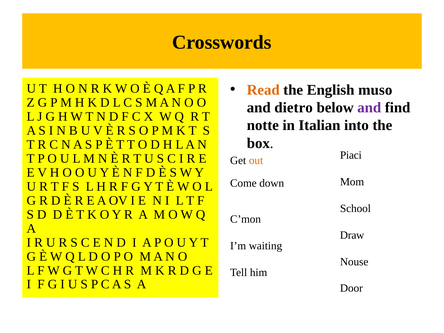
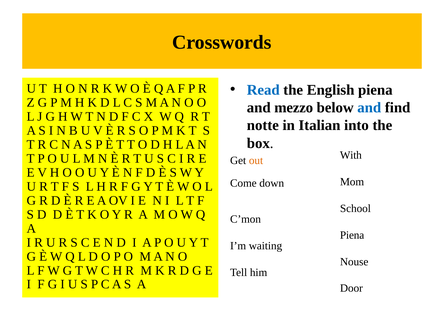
Read colour: orange -> blue (263, 90)
English muso: muso -> piena (375, 90)
dietro: dietro -> mezzo (294, 108)
and colour: purple -> blue (369, 108)
Piaci: Piaci -> With (351, 155)
Draw: Draw -> Piena (352, 235)
